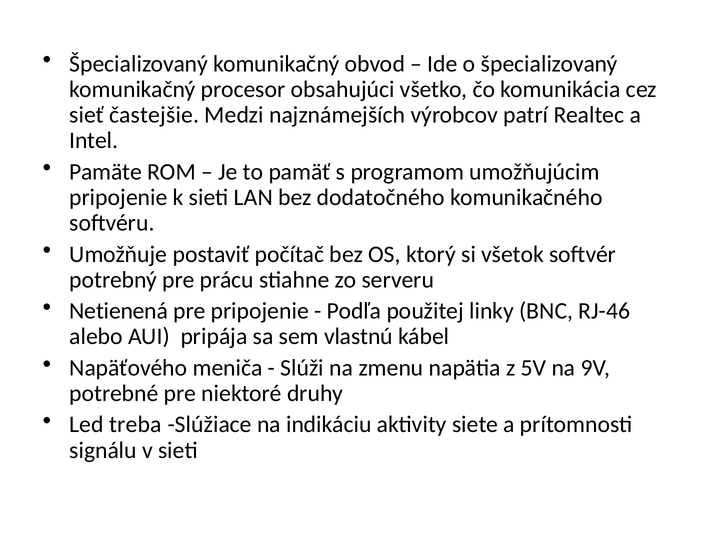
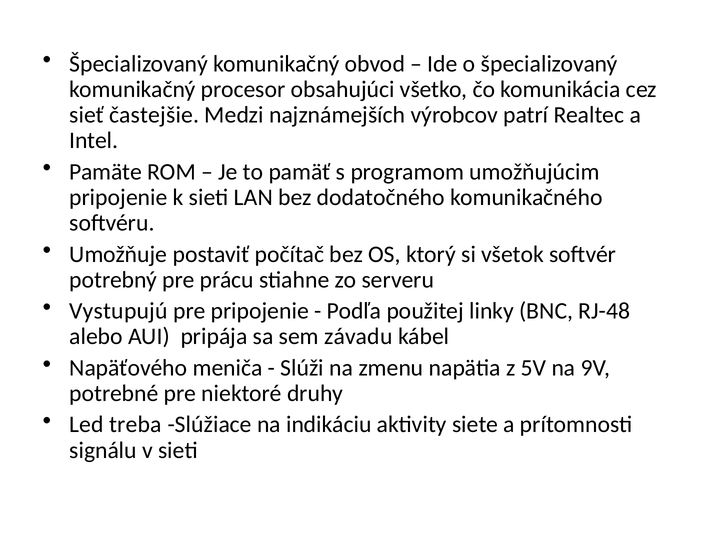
Netienená: Netienená -> Vystupujú (119, 311)
RJ-46: RJ-46 -> RJ-48 (604, 311)
vlastnú: vlastnú -> závadu (358, 337)
